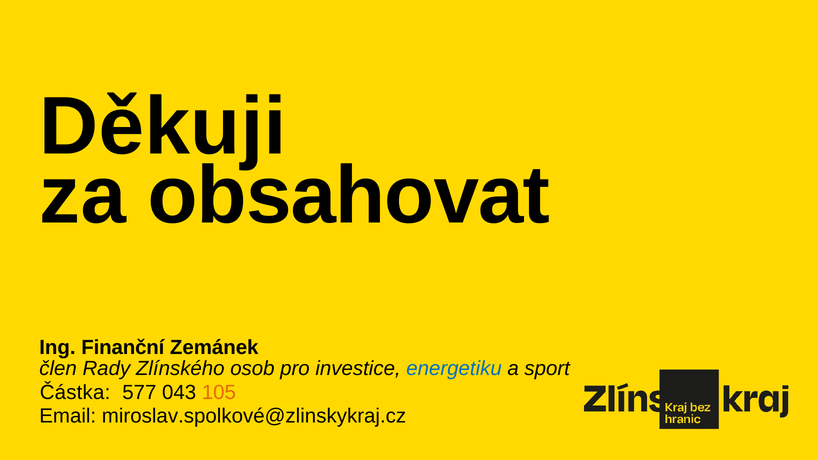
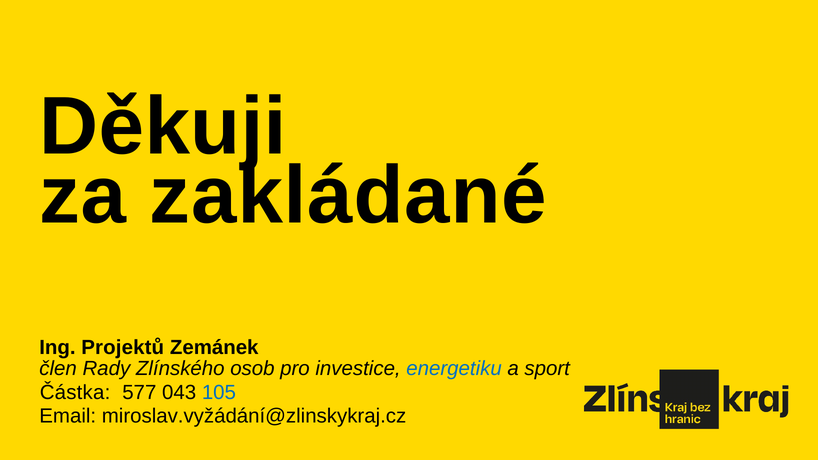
obsahovat: obsahovat -> zakládané (348, 196)
Finanční: Finanční -> Projektů (123, 347)
105 colour: orange -> blue (219, 393)
miroslav.spolkové@zlinskykraj.cz: miroslav.spolkové@zlinskykraj.cz -> miroslav.vyžádání@zlinskykraj.cz (254, 416)
